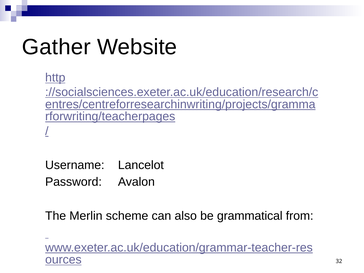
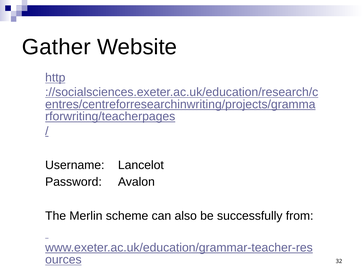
grammatical: grammatical -> successfully (250, 216)
